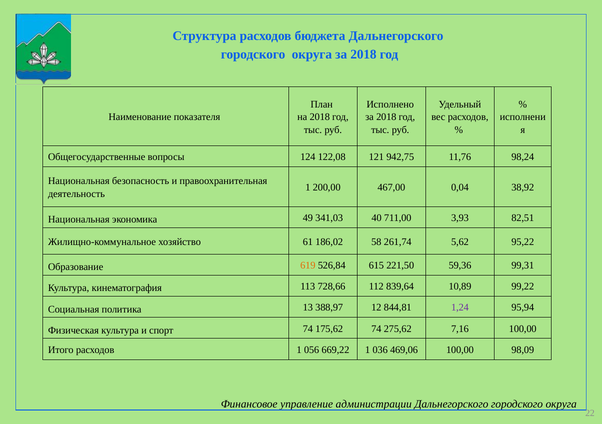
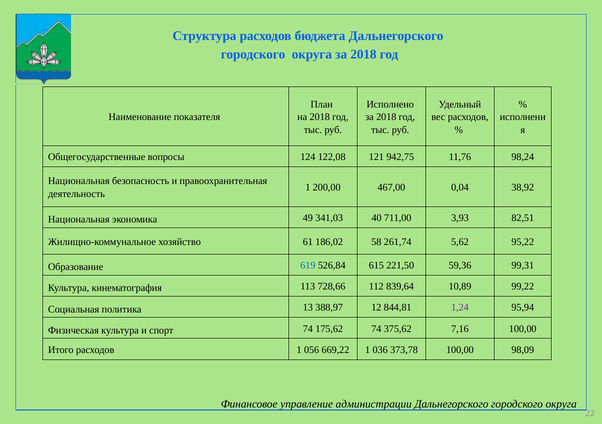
619 colour: orange -> blue (308, 266)
275,62: 275,62 -> 375,62 (398, 329)
469,06: 469,06 -> 373,78 (404, 350)
